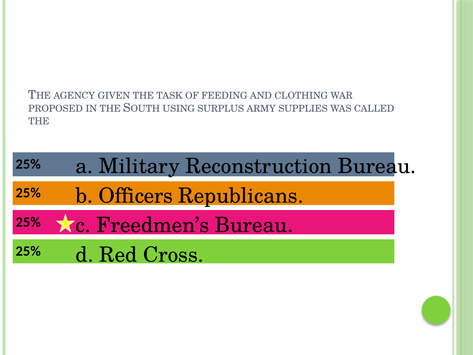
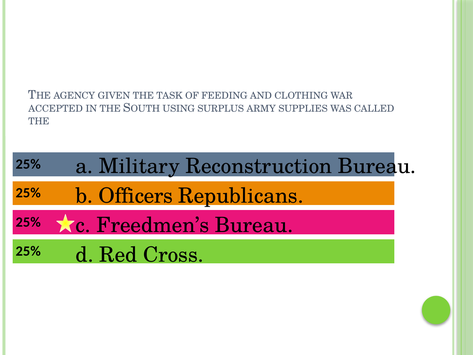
PROPOSED: PROPOSED -> ACCEPTED (56, 109)
